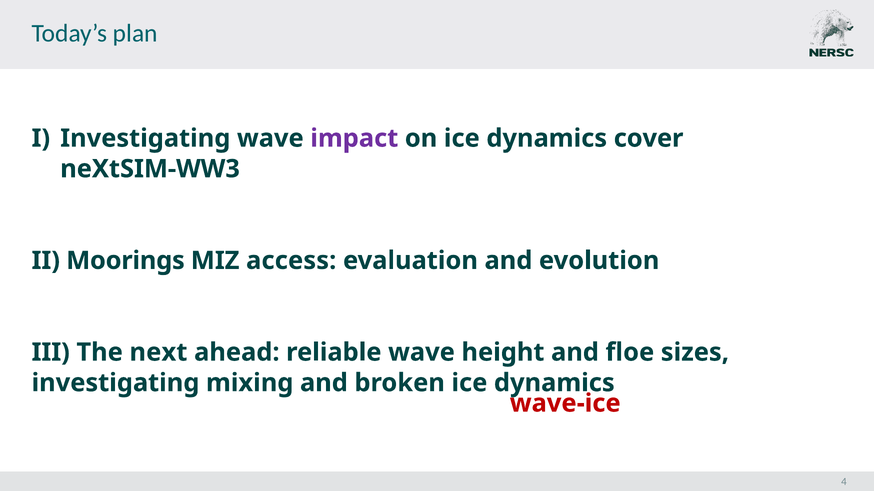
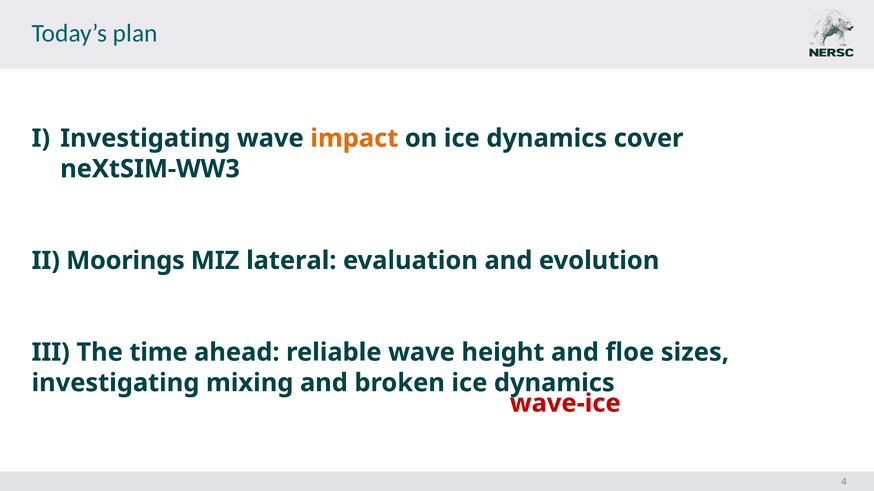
impact colour: purple -> orange (354, 138)
access: access -> lateral (291, 261)
next: next -> time (159, 353)
